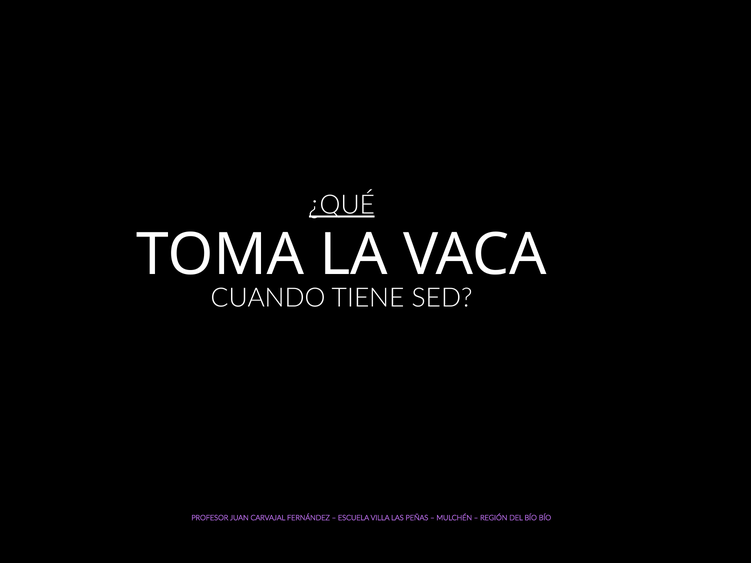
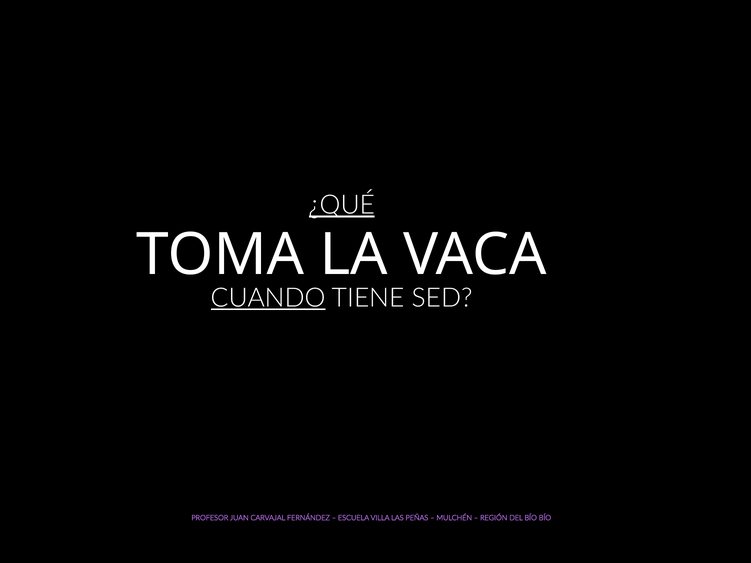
CUANDO underline: none -> present (268, 298)
